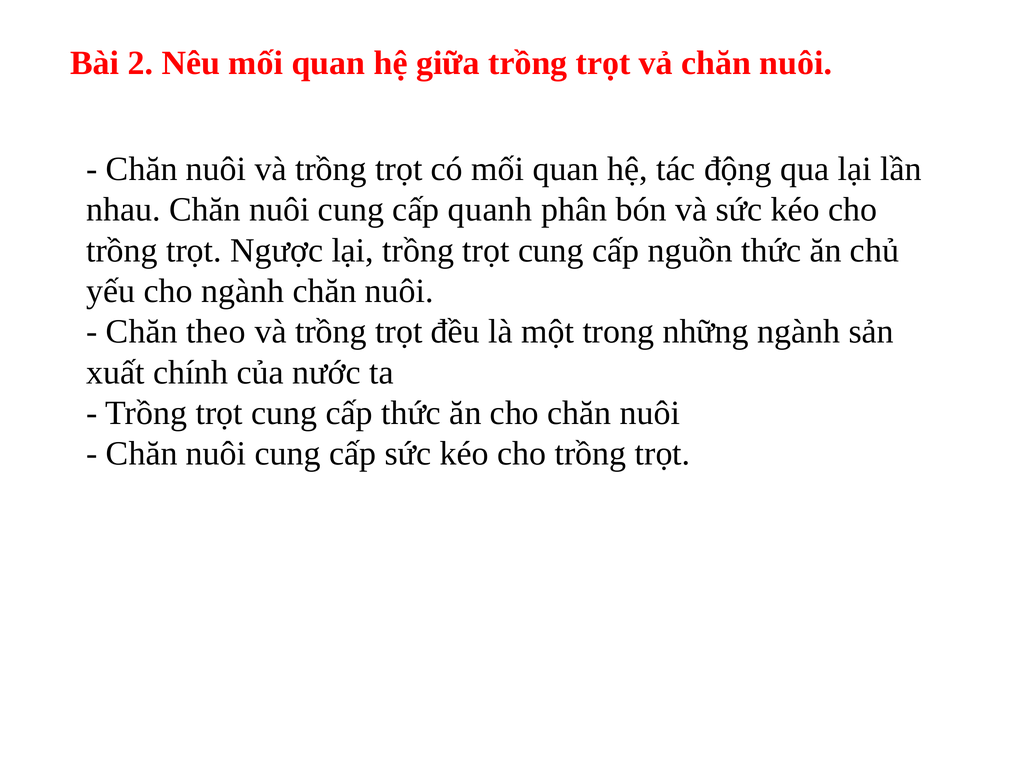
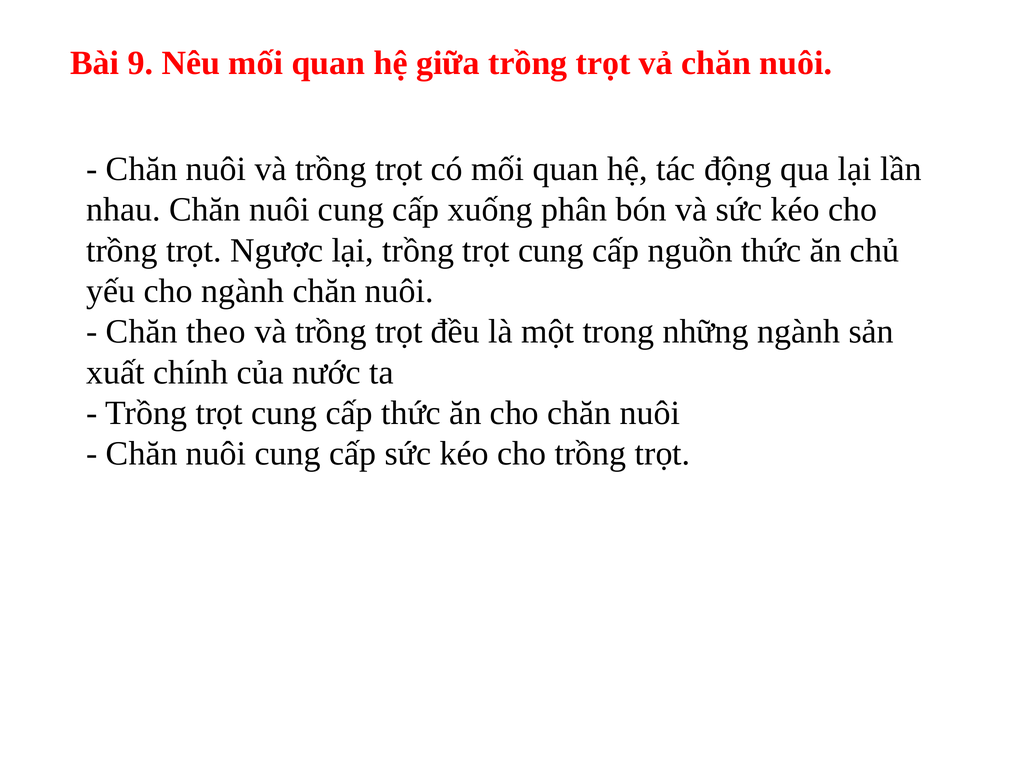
2: 2 -> 9 (140, 63)
quanh: quanh -> xuống (490, 210)
